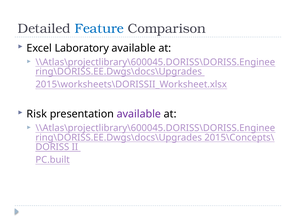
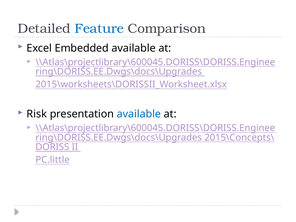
Laboratory: Laboratory -> Embedded (82, 48)
available colour: purple -> blue (139, 114)
PC.built: PC.built -> PC.little (53, 160)
